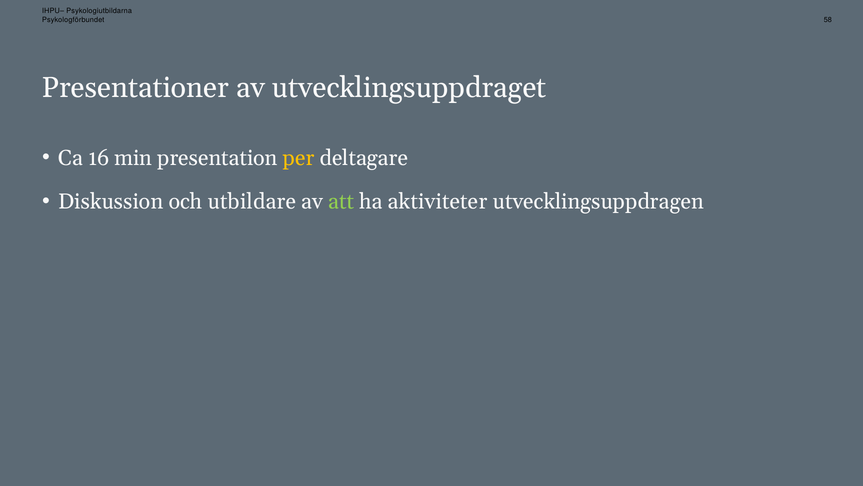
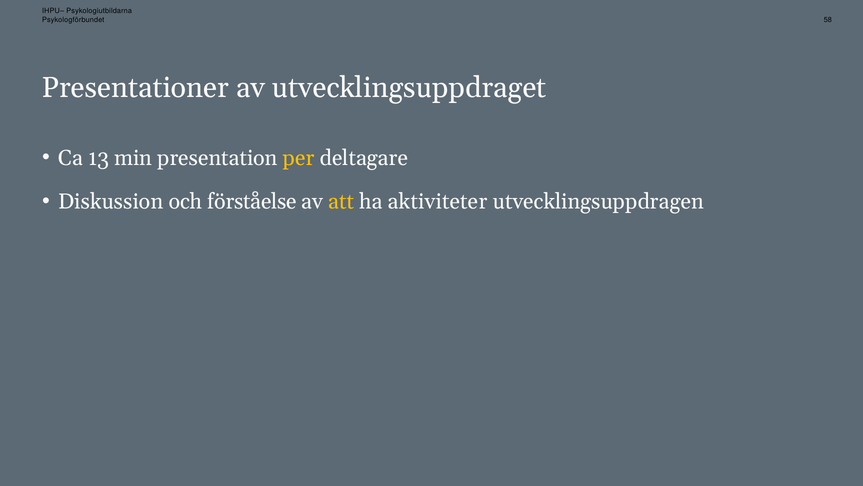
16: 16 -> 13 (99, 158)
utbildare: utbildare -> förståelse (252, 202)
att colour: light green -> yellow (341, 202)
